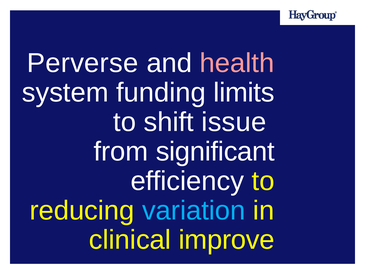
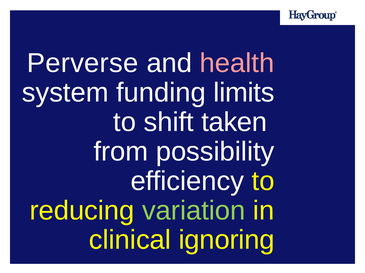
issue: issue -> taken (234, 122)
significant: significant -> possibility (215, 152)
variation colour: light blue -> light green (194, 211)
improve: improve -> ignoring (227, 241)
